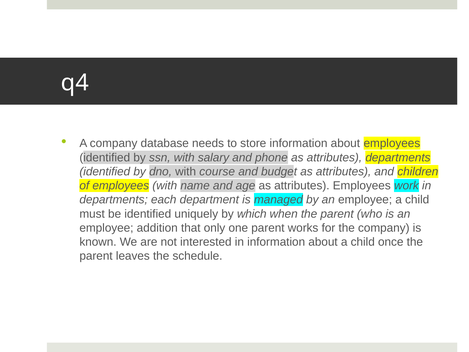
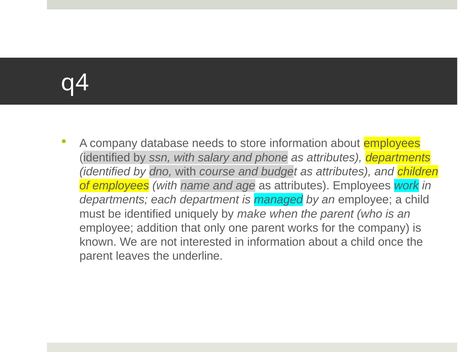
which: which -> make (252, 214)
schedule: schedule -> underline (198, 256)
